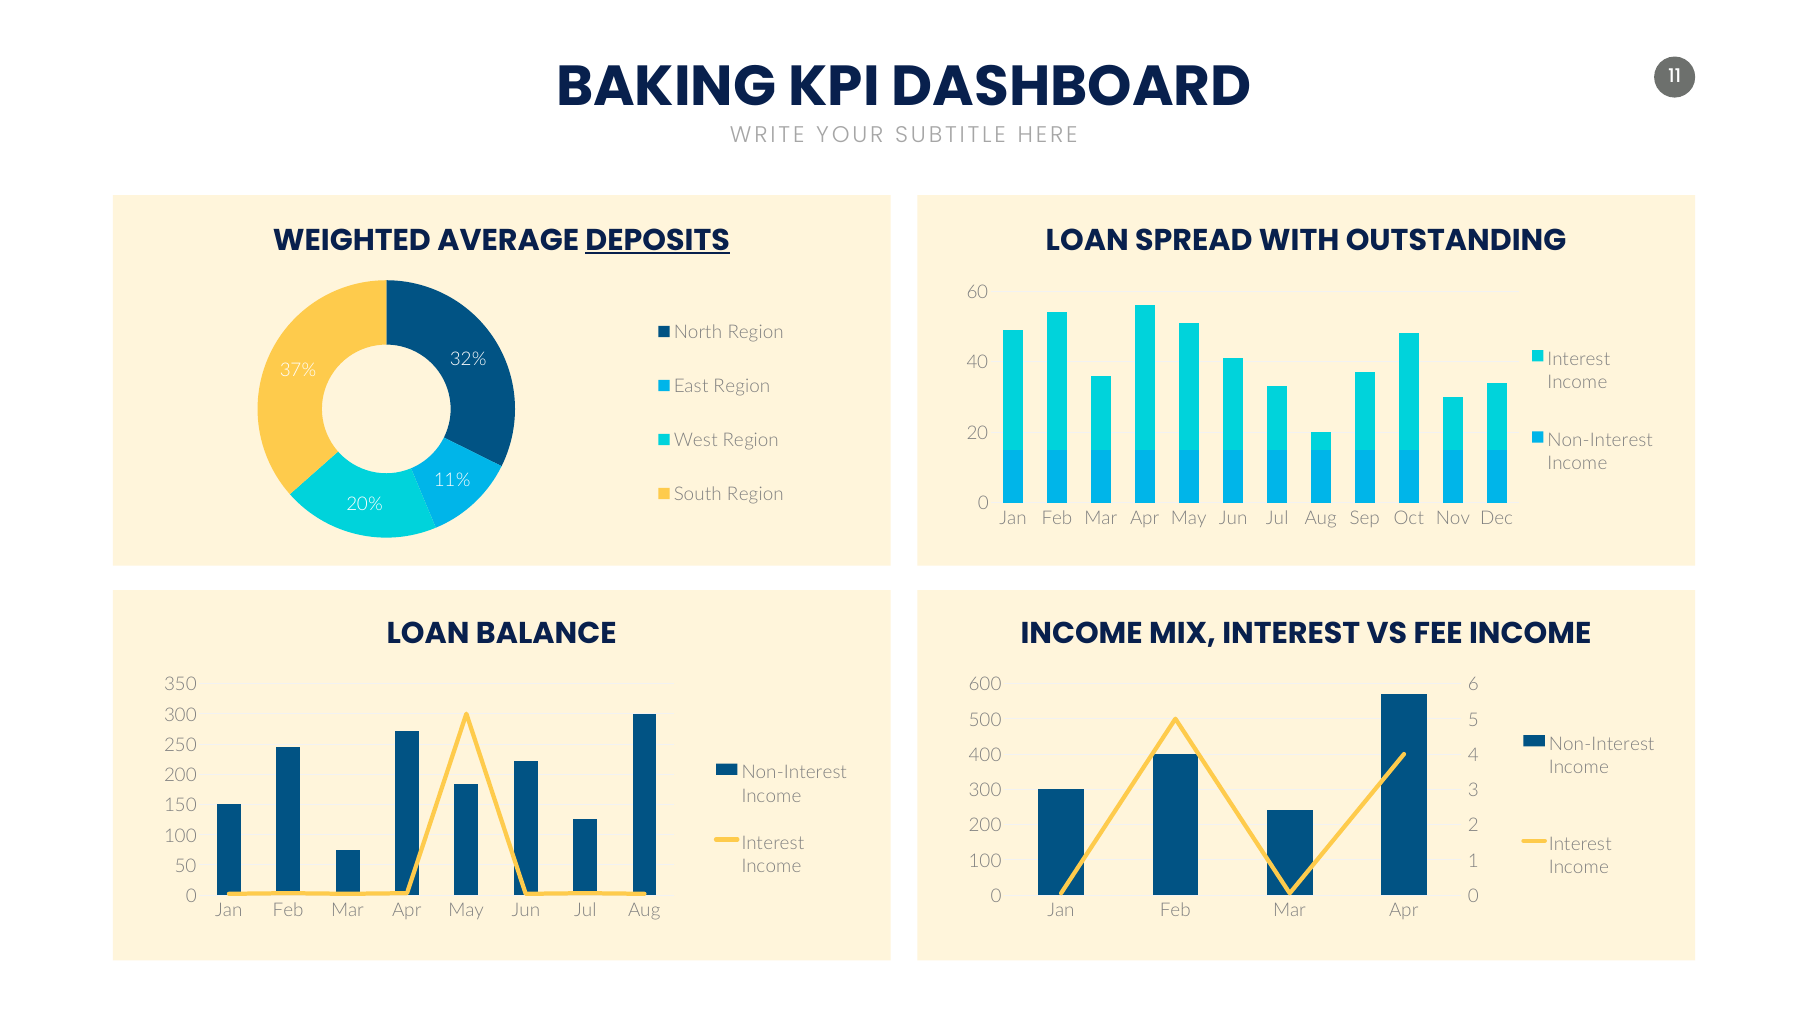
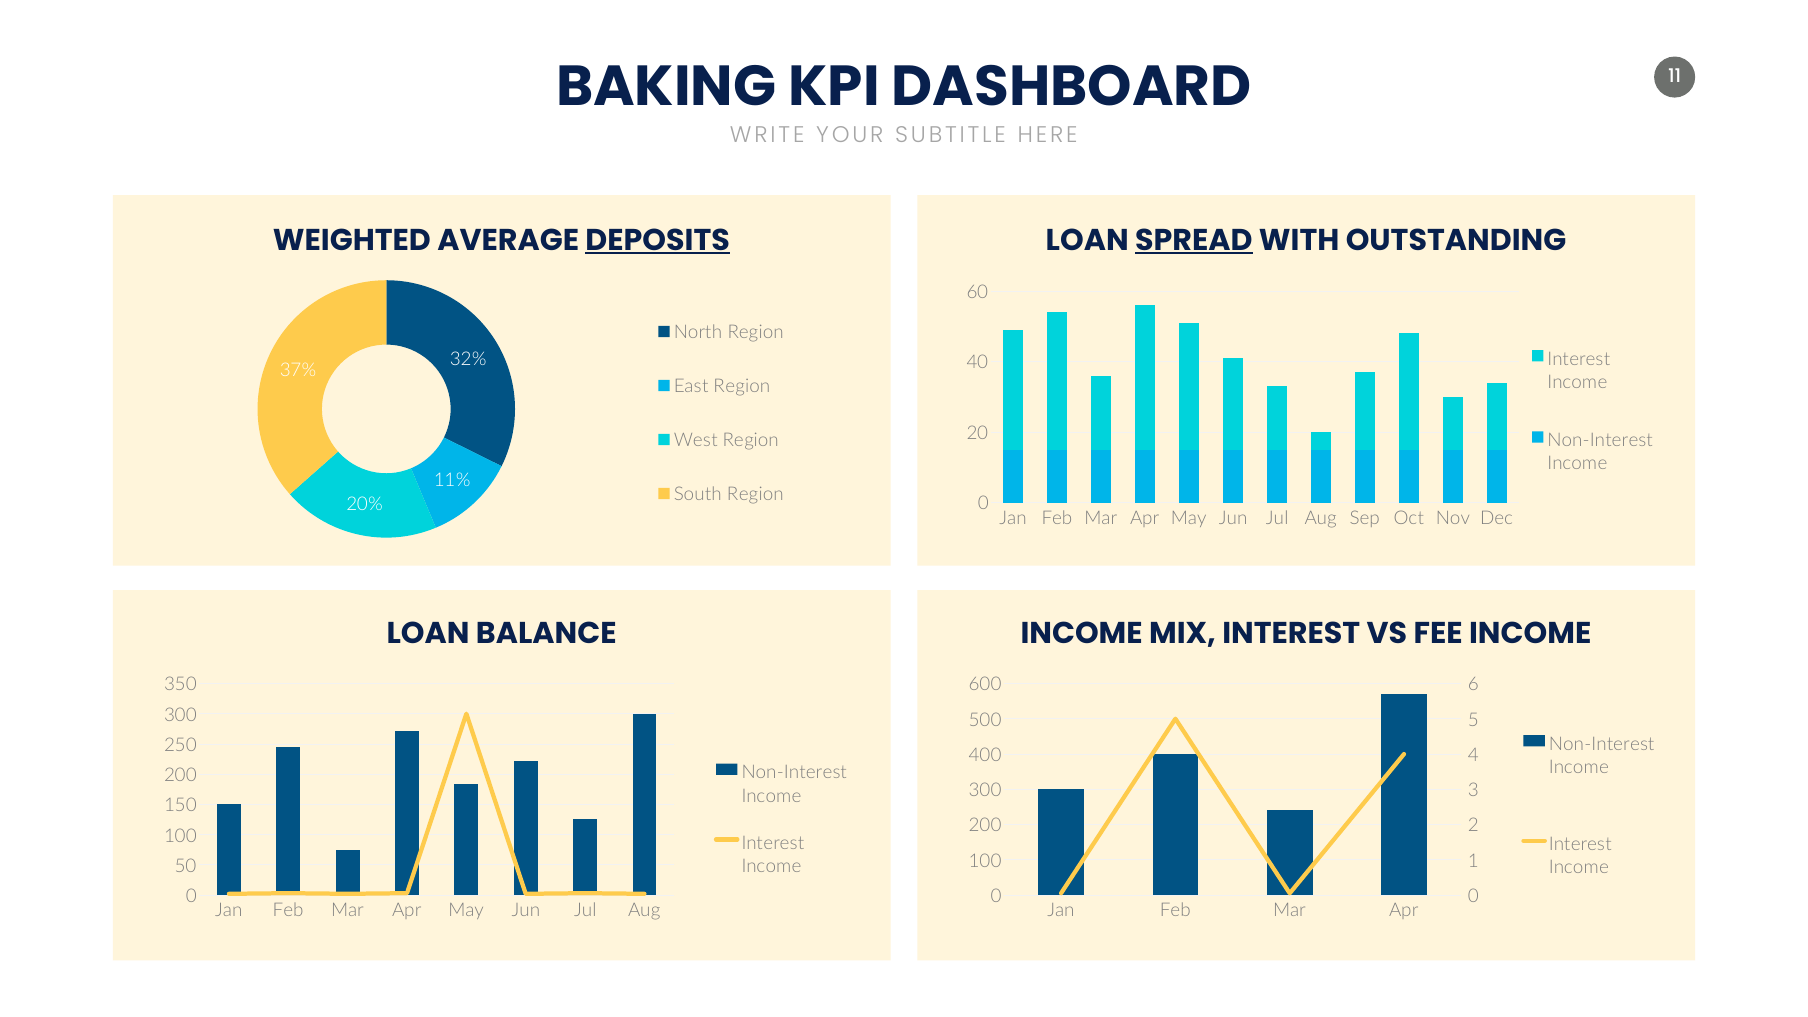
SPREAD underline: none -> present (1194, 240)
